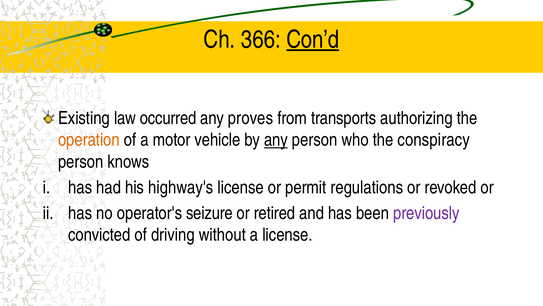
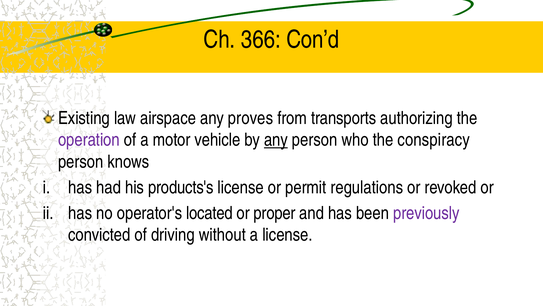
Con’d underline: present -> none (313, 39)
occurred: occurred -> airspace (168, 118)
operation colour: orange -> purple (89, 140)
highway's: highway's -> products's (181, 187)
seizure: seizure -> located (209, 213)
retired: retired -> proper (275, 213)
